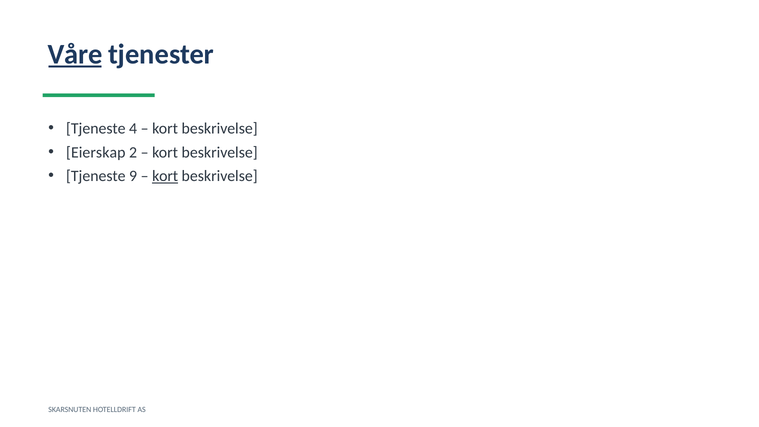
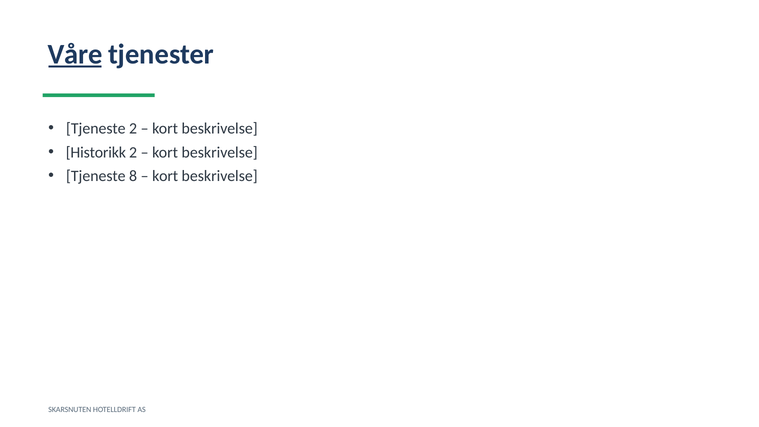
Tjeneste 4: 4 -> 2 (133, 129)
Eierskap: Eierskap -> Historikk (96, 152)
9: 9 -> 8 (133, 176)
kort underline: present -> none (165, 176)
